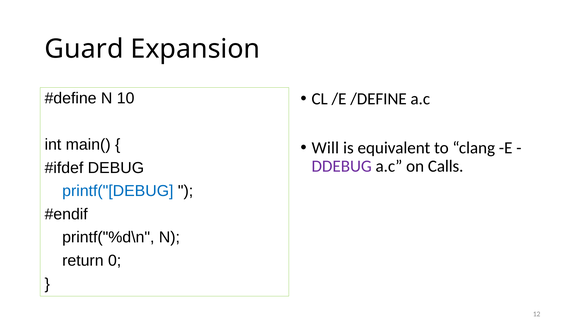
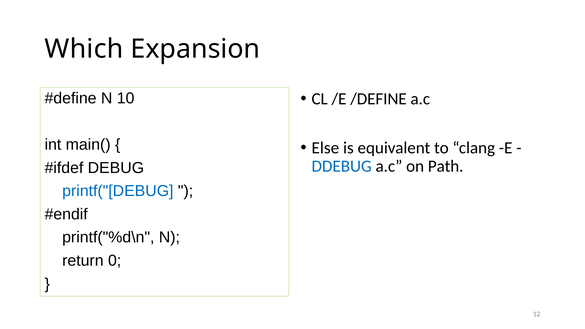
Guard: Guard -> Which (84, 49)
Will: Will -> Else (325, 148)
DDEBUG colour: purple -> blue (342, 166)
Calls: Calls -> Path (446, 166)
